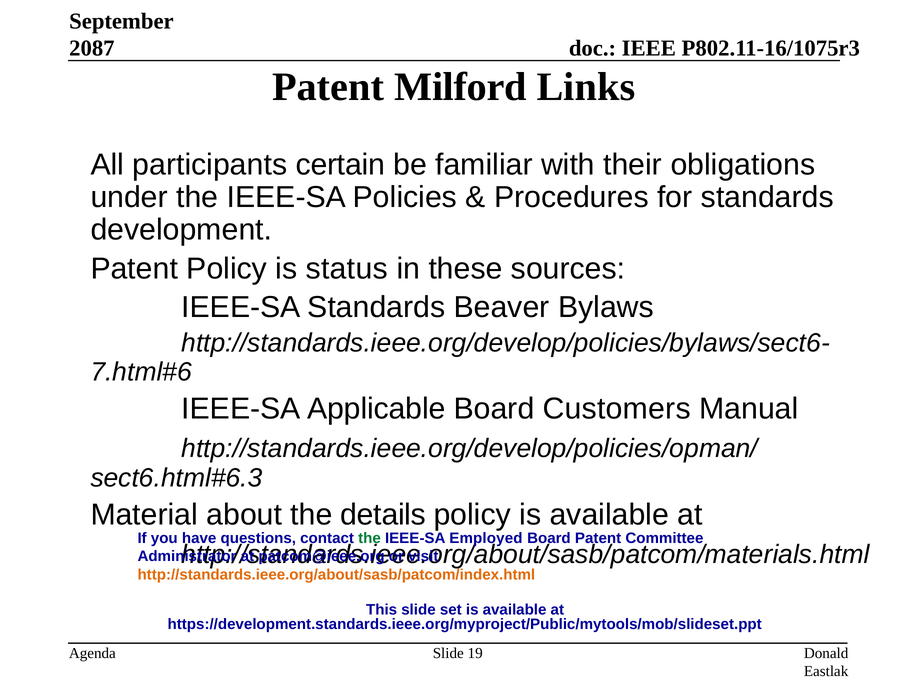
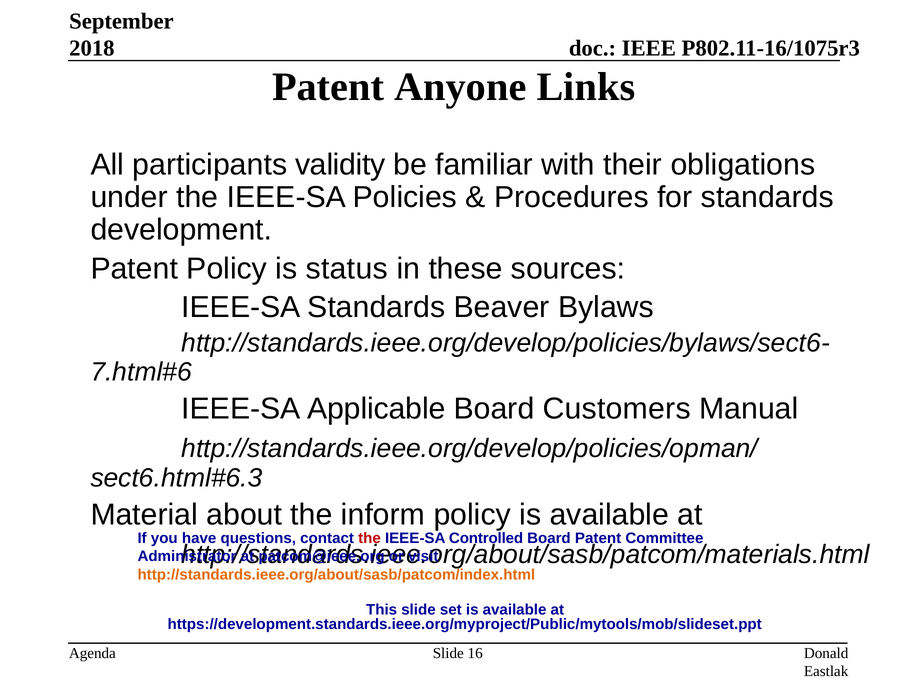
2087: 2087 -> 2018 (92, 48)
Milford: Milford -> Anyone (460, 87)
certain: certain -> validity (340, 165)
details: details -> inform (383, 515)
the colour: green -> red (369, 538)
Employed: Employed -> Controlled (486, 538)
19: 19 -> 16 (475, 653)
